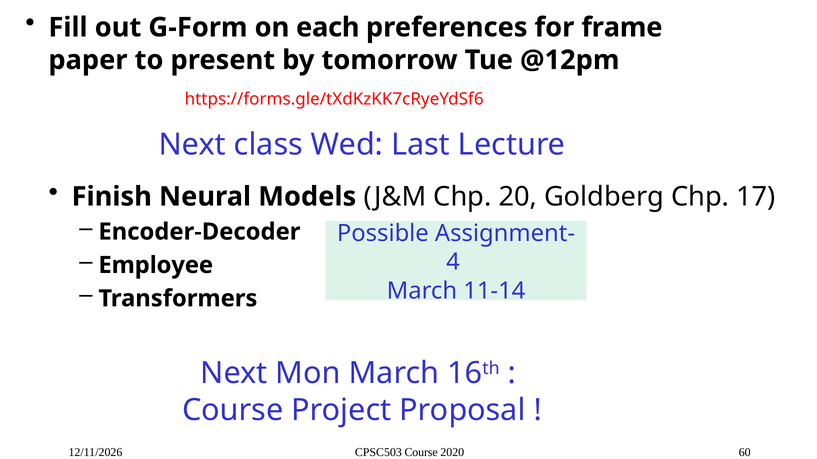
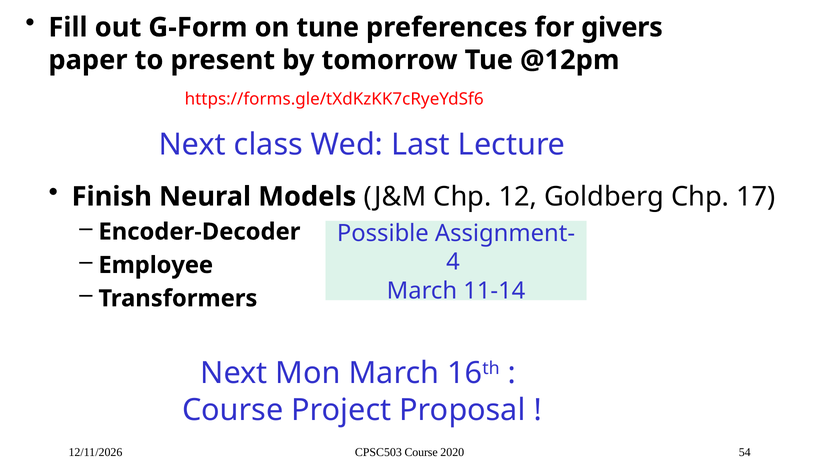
each: each -> tune (328, 27)
frame: frame -> givers (622, 27)
20: 20 -> 12 (518, 197)
60: 60 -> 54 (745, 453)
